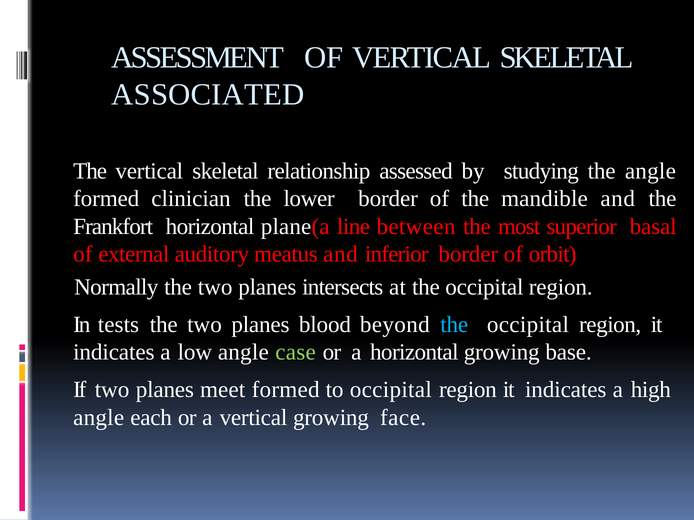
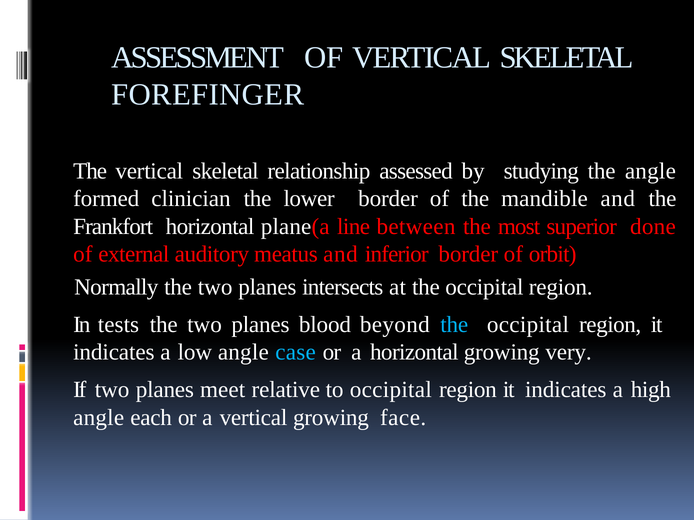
ASSOCIATED: ASSOCIATED -> FOREFINGER (208, 95)
basal: basal -> done (653, 227)
case colour: light green -> light blue (296, 353)
base: base -> very (569, 353)
meet formed: formed -> relative (286, 390)
